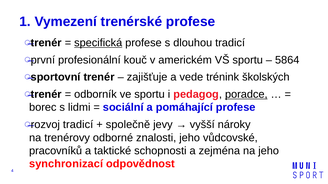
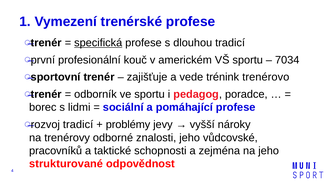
5864: 5864 -> 7034 (287, 60)
školských: školských -> trenérovo (266, 77)
poradce underline: present -> none (246, 95)
společně: společně -> problémy (128, 125)
synchronizací: synchronizací -> strukturované (66, 164)
